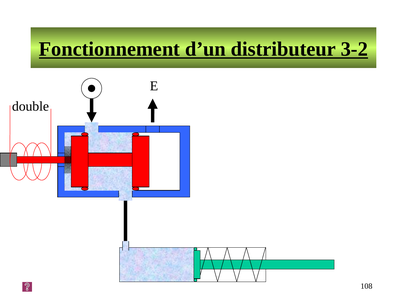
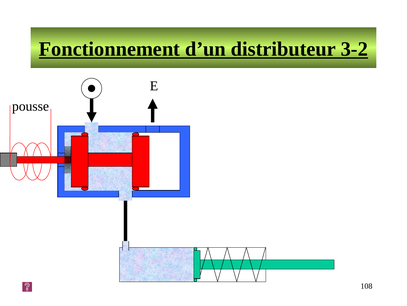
double: double -> pousse (31, 106)
